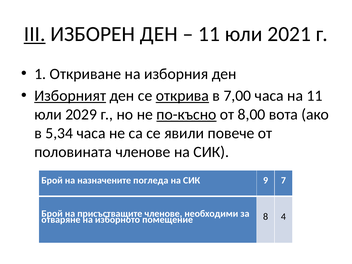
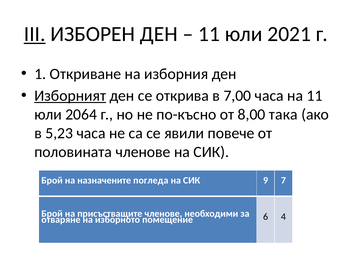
открива underline: present -> none (182, 96)
2029: 2029 -> 2064 (81, 115)
по-късно underline: present -> none (186, 115)
вота: вота -> така (283, 115)
5,34: 5,34 -> 5,23 (59, 133)
8: 8 -> 6 (266, 217)
